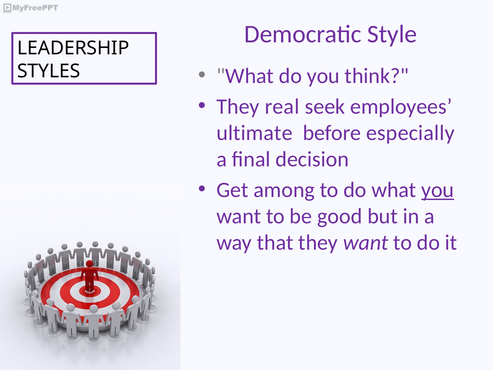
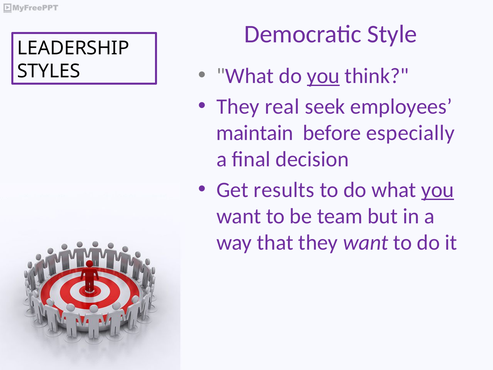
you underline: none -> present (323, 76)
ultimate: ultimate -> maintain (255, 133)
among: among -> results (284, 190)
good: good -> team (340, 216)
